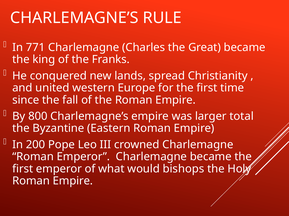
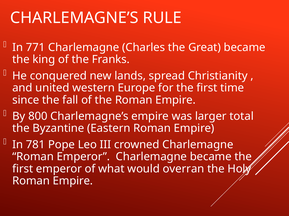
200: 200 -> 781 (36, 145)
bishops: bishops -> overran (183, 169)
